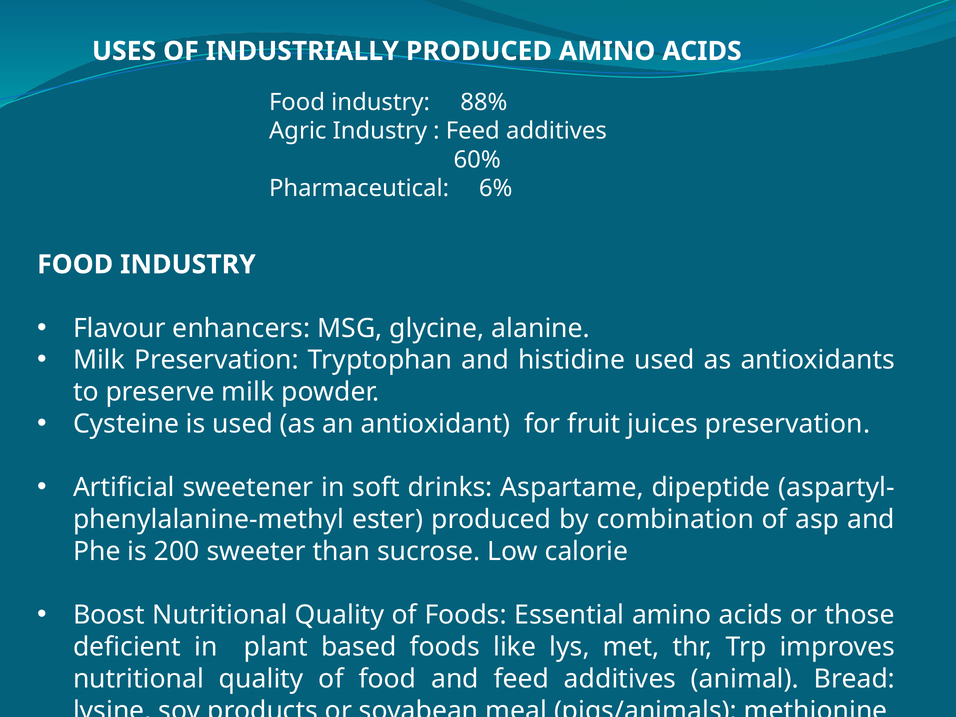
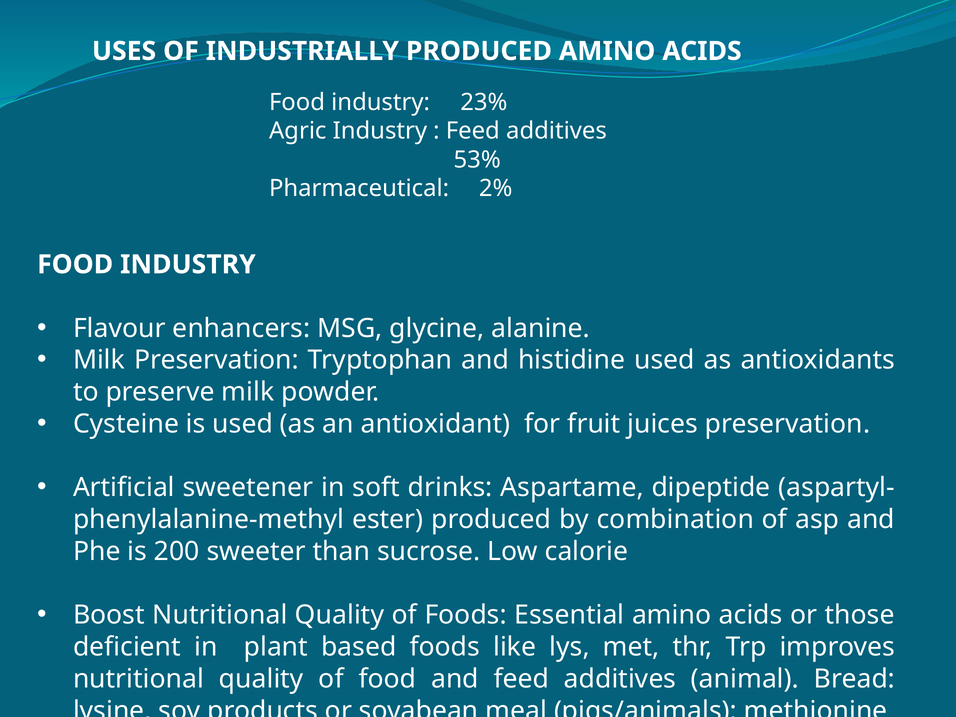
88%: 88% -> 23% (484, 102)
60%: 60% -> 53% (477, 160)
6%: 6% -> 2% (496, 188)
